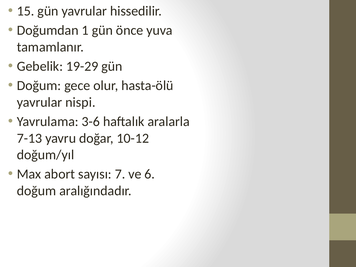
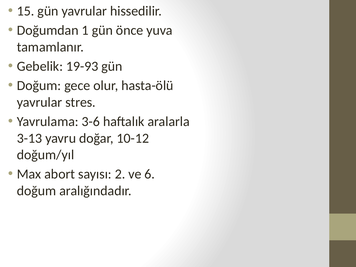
19-29: 19-29 -> 19-93 (82, 66)
nispi: nispi -> stres (81, 102)
7-13: 7-13 -> 3-13 (30, 138)
7: 7 -> 2 (120, 174)
